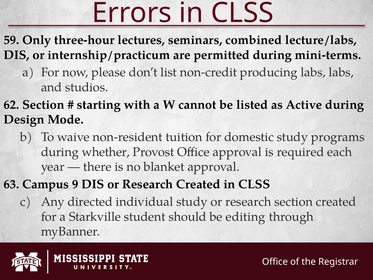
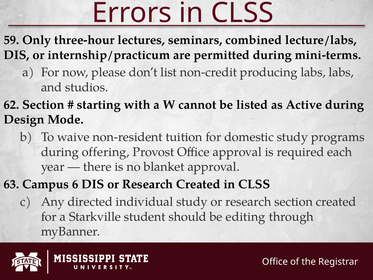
whether: whether -> offering (106, 152)
9: 9 -> 6 (75, 184)
